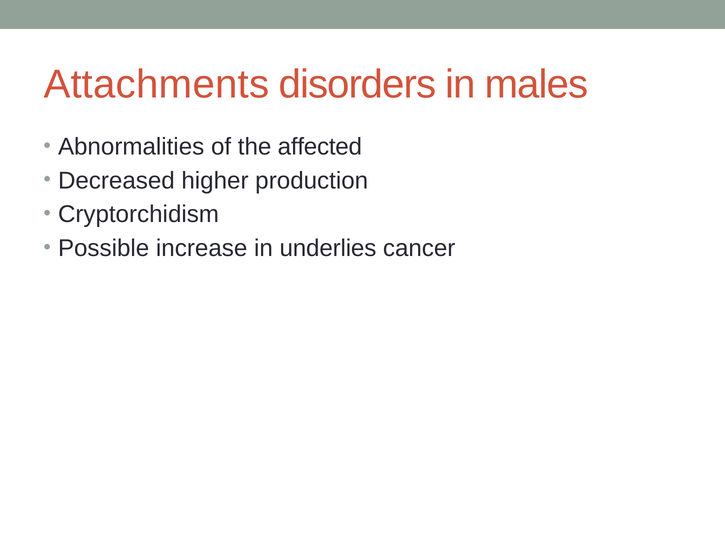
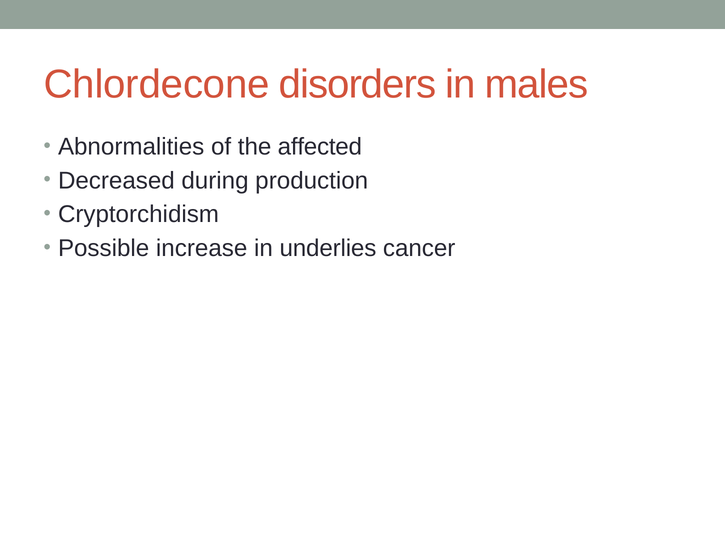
Attachments: Attachments -> Chlordecone (157, 84)
higher: higher -> during (215, 181)
